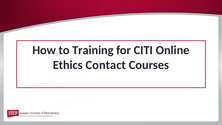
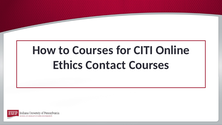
to Training: Training -> Courses (93, 50)
